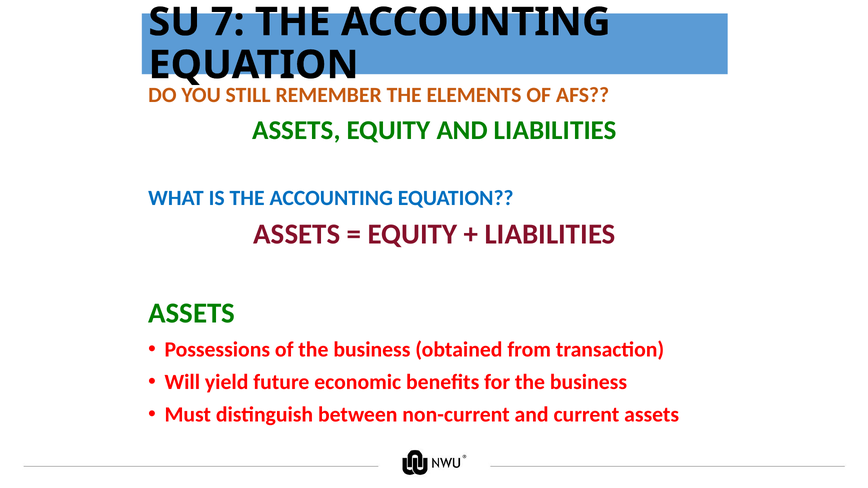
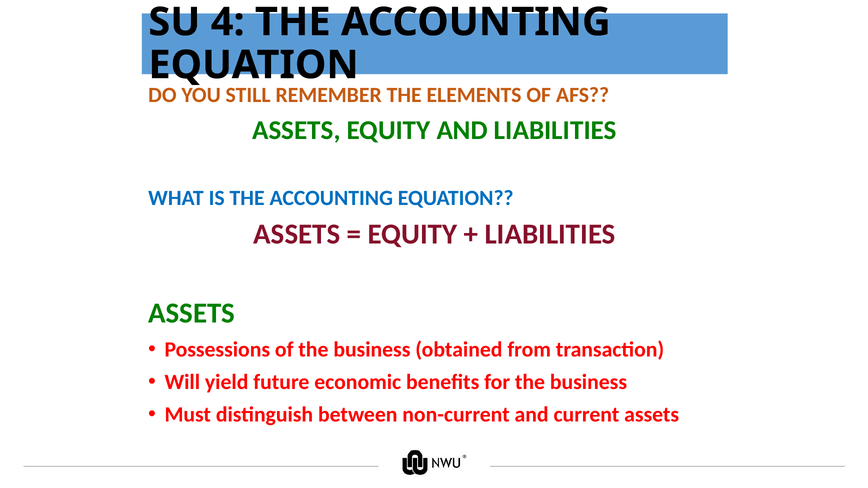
7: 7 -> 4 (228, 22)
